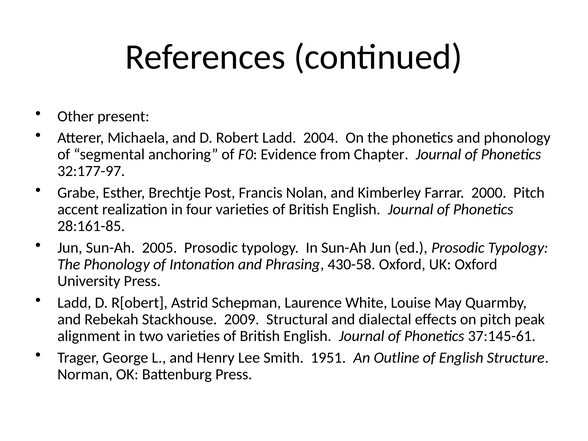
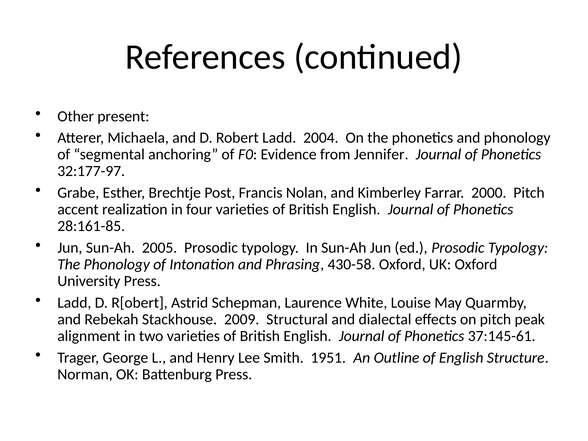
Chapter: Chapter -> Jennifer (381, 154)
